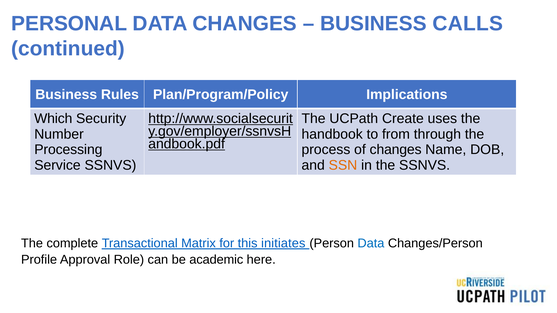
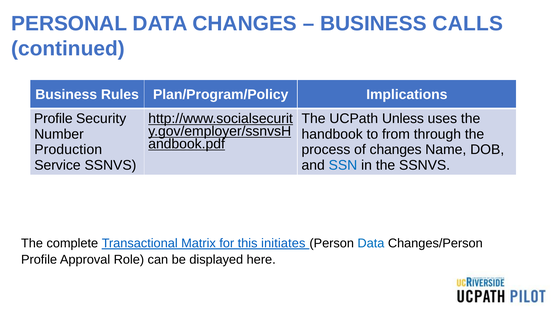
Which: Which -> Profile (53, 119)
Create: Create -> Unless (403, 119)
Processing: Processing -> Production (68, 150)
SSN colour: orange -> blue (343, 165)
academic: academic -> displayed (216, 260)
